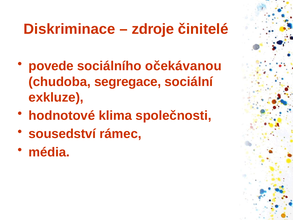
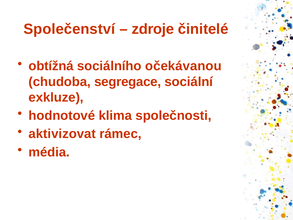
Diskriminace: Diskriminace -> Společenství (69, 29)
povede: povede -> obtížná (51, 66)
sousedství: sousedství -> aktivizovat (62, 134)
